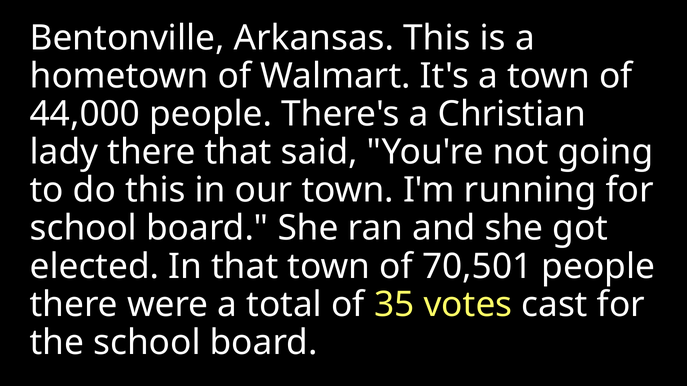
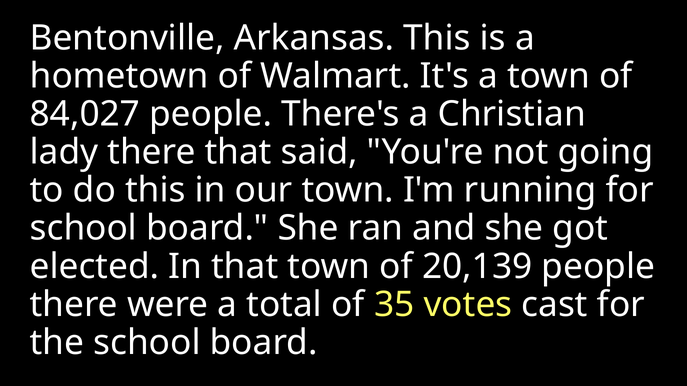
44,000: 44,000 -> 84,027 (85, 114)
70,501: 70,501 -> 20,139 (477, 267)
